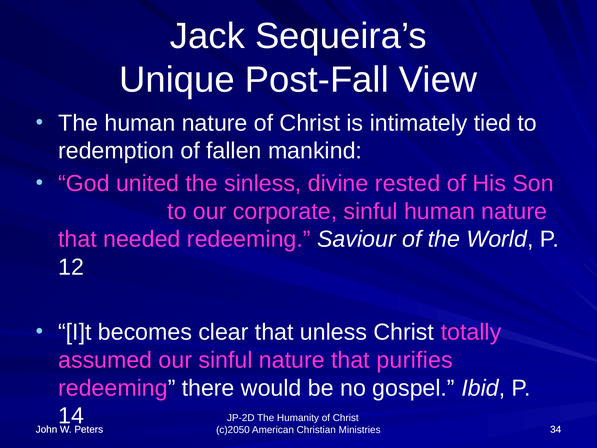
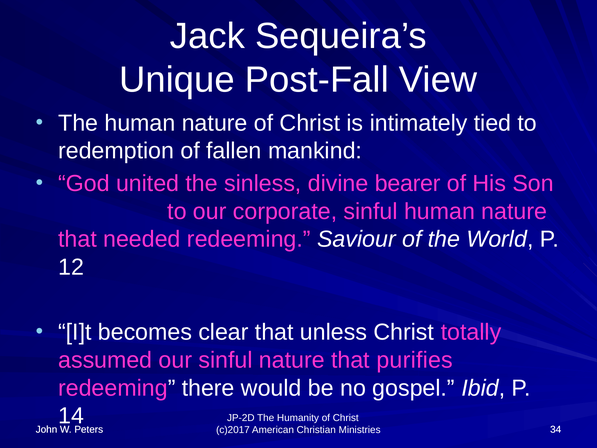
rested: rested -> bearer (408, 183)
c)2050: c)2050 -> c)2017 (233, 430)
